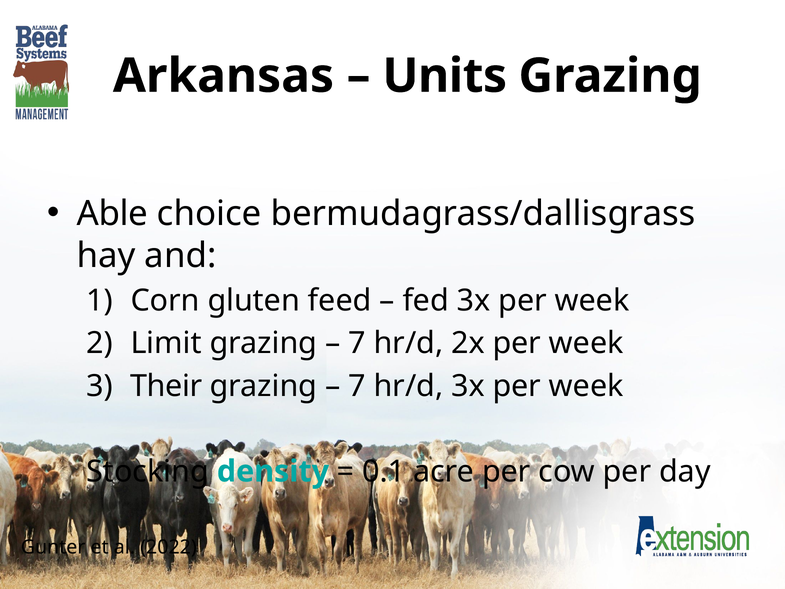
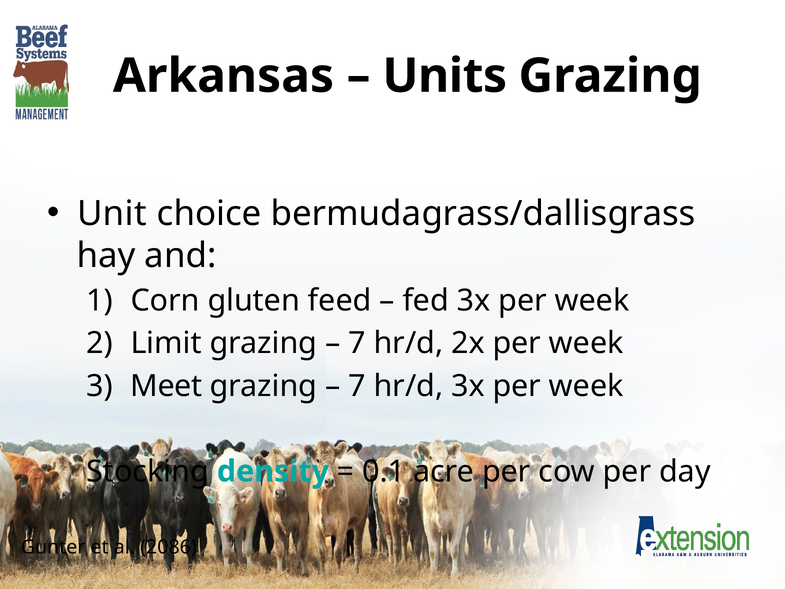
Able: Able -> Unit (112, 214)
Their: Their -> Meet (166, 386)
2022: 2022 -> 2086 (169, 547)
